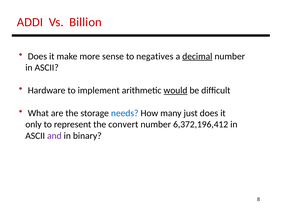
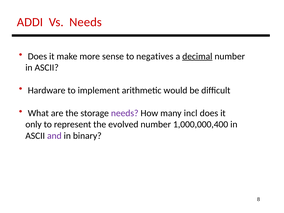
Vs Billion: Billion -> Needs (86, 22)
would underline: present -> none (175, 90)
needs colour: blue -> purple (125, 113)
just: just -> incl (191, 113)
convert: convert -> evolved (123, 124)
6,372,196,412: 6,372,196,412 -> 1,000,000,400 (201, 124)
